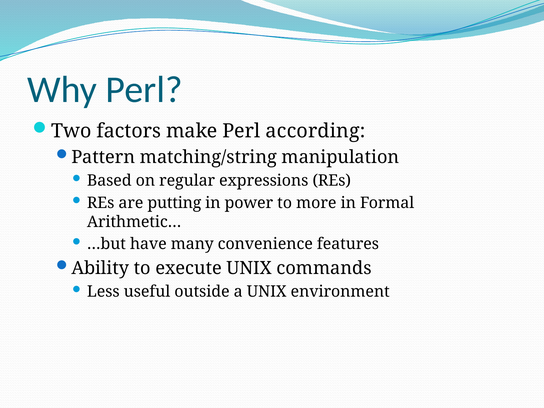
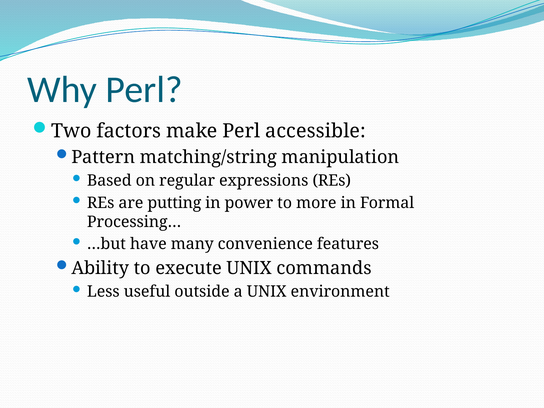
according: according -> accessible (316, 131)
Arithmetic…: Arithmetic… -> Processing… (134, 222)
